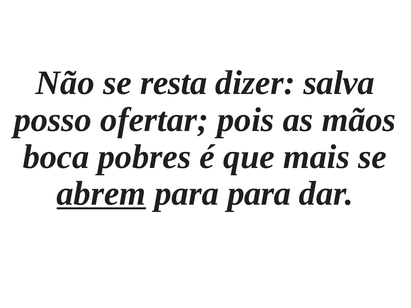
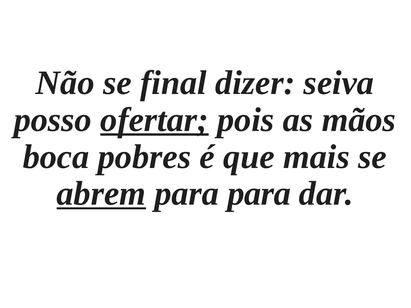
resta: resta -> final (173, 83)
salva: salva -> seiva (339, 83)
ofertar underline: none -> present (154, 120)
